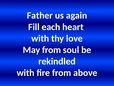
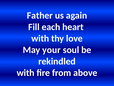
May from: from -> your (51, 50)
